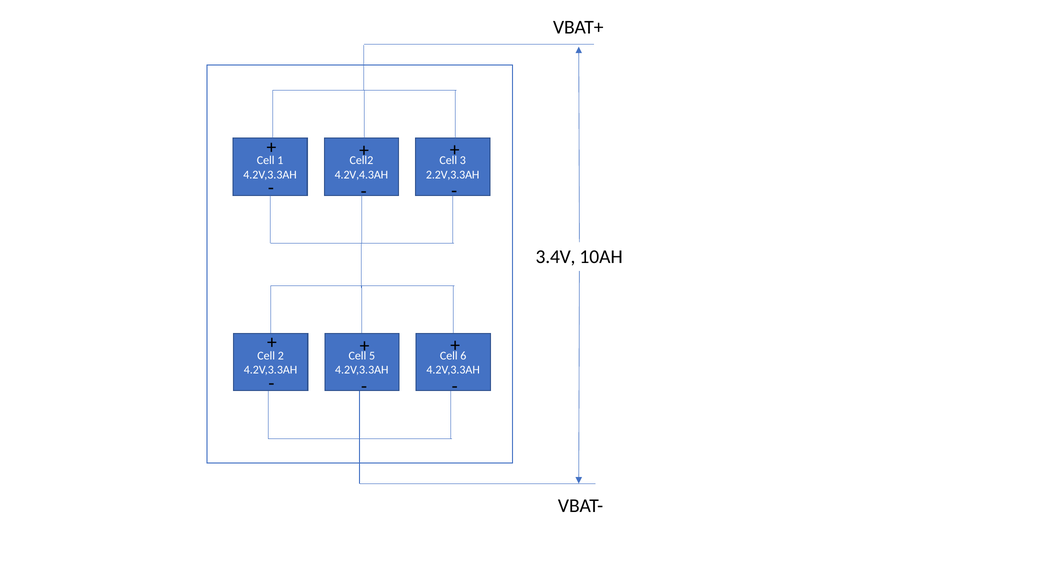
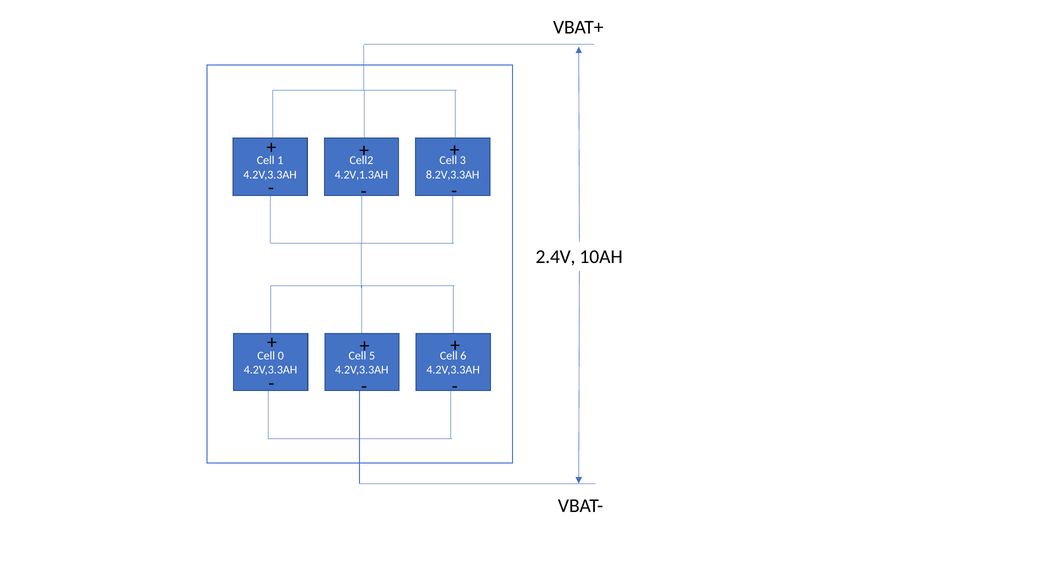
4.2V,4.3AH: 4.2V,4.3AH -> 4.2V,1.3AH (361, 175)
2.2V,3.3AH: 2.2V,3.3AH -> 8.2V,3.3AH (453, 175)
3.4V: 3.4V -> 2.4V (556, 257)
2: 2 -> 0 (281, 356)
